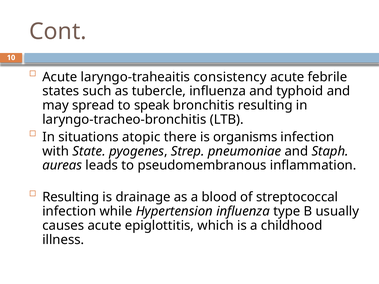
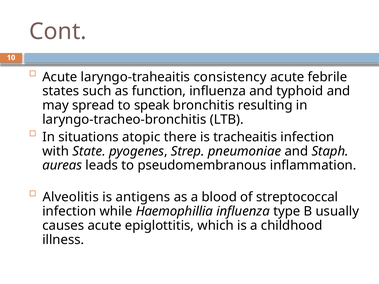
tubercle: tubercle -> function (159, 91)
organisms: organisms -> tracheaitis (245, 137)
Resulting: Resulting -> Alveolitis (71, 197)
drainage: drainage -> antigens (143, 197)
Hypertension: Hypertension -> Haemophillia (174, 211)
